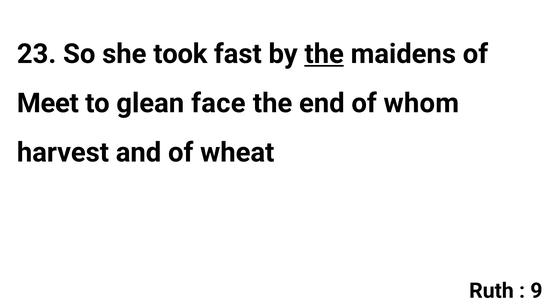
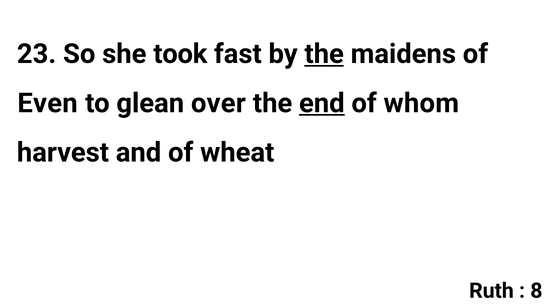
Meet: Meet -> Even (48, 103)
face: face -> over (218, 103)
end underline: none -> present (322, 103)
9: 9 -> 8 (536, 291)
